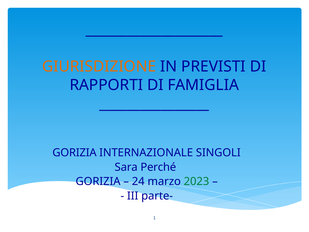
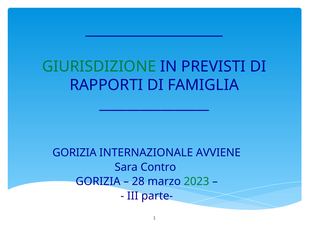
GIURISDIZIONE colour: orange -> green (99, 66)
SINGOLI: SINGOLI -> AVVIENE (218, 153)
Perché: Perché -> Contro (158, 167)
24: 24 -> 28 (138, 181)
